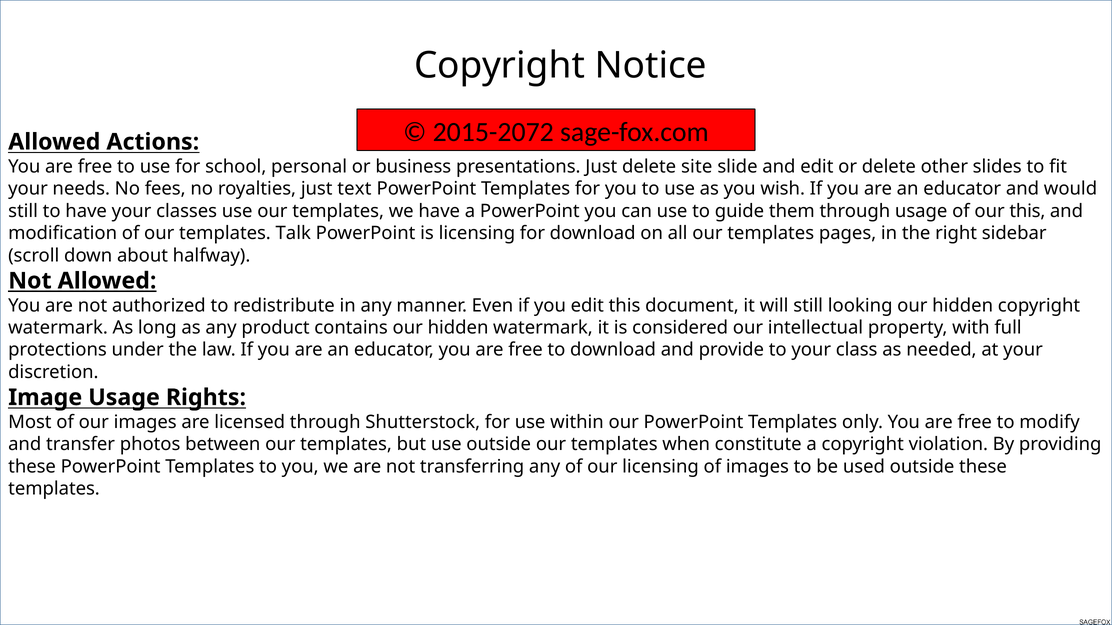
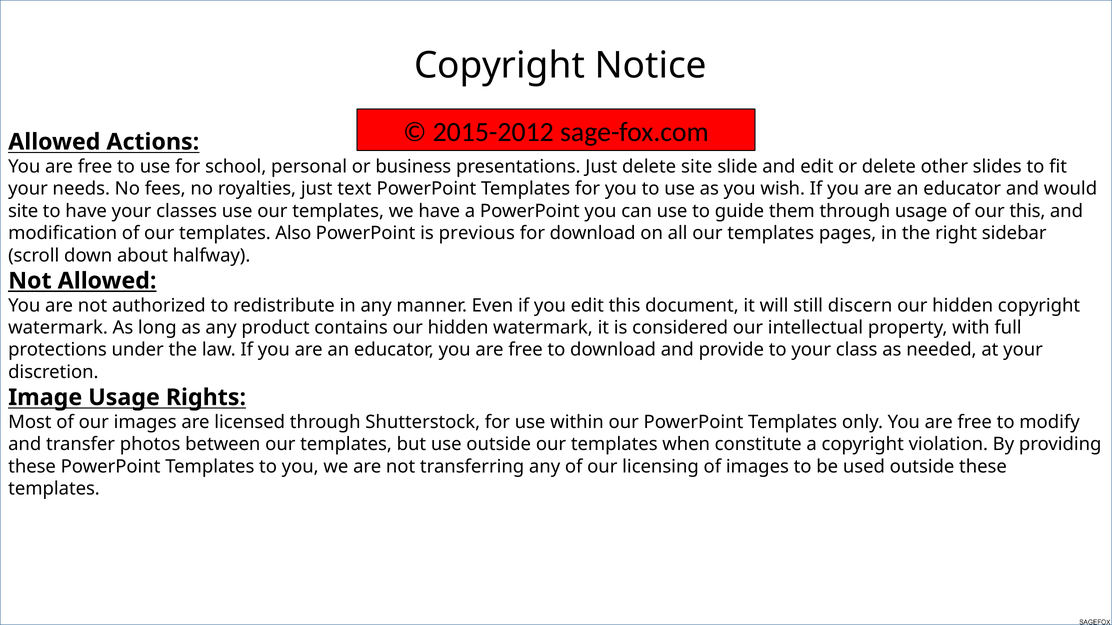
2015-2072: 2015-2072 -> 2015-2012 (493, 132)
still: still -> site (23, 211)
Talk: Talk -> Also (293, 233)
is licensing: licensing -> previous (477, 233)
looking: looking -> discern (860, 306)
